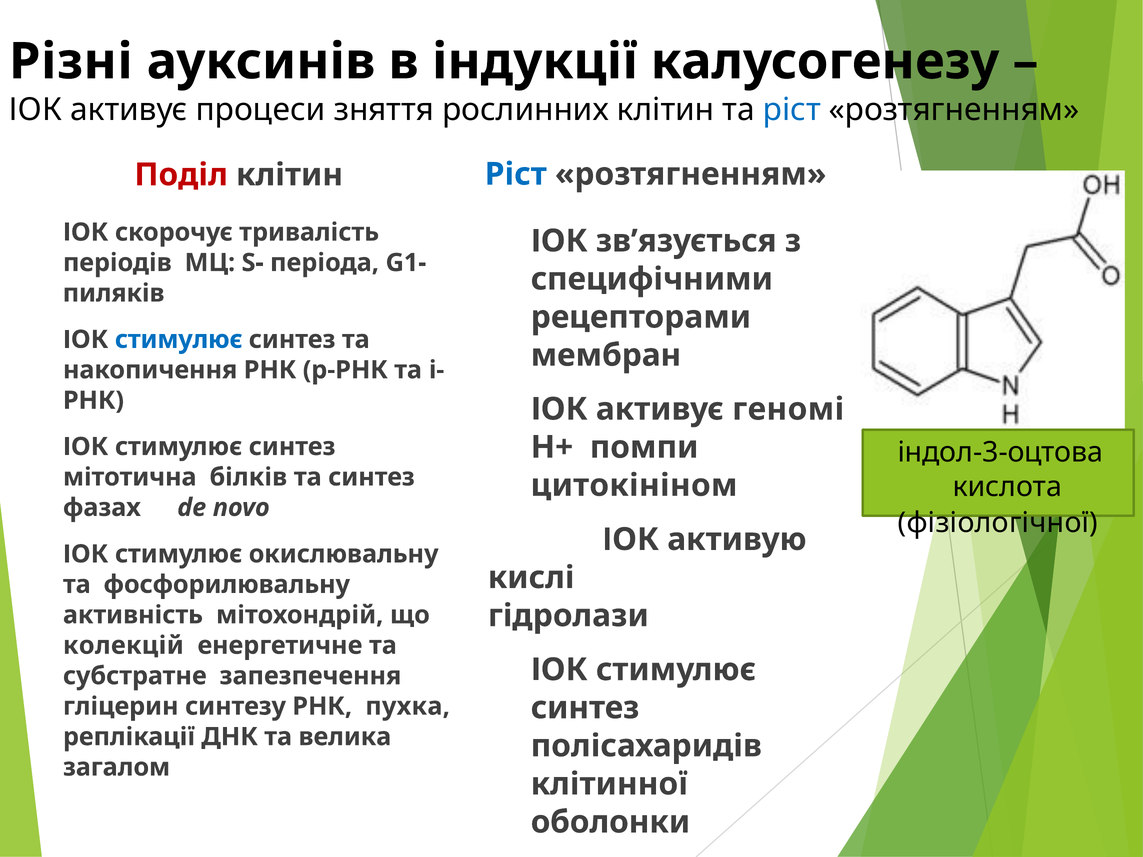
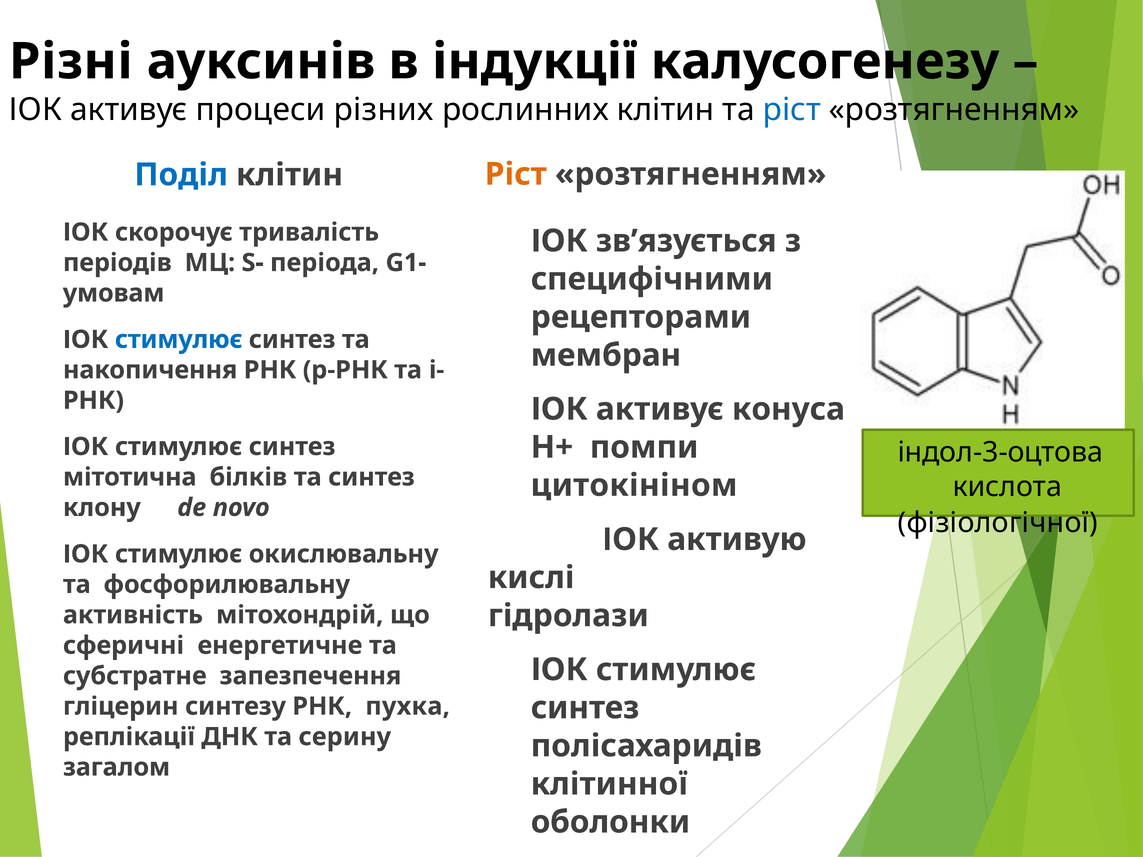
зняття: зняття -> різних (384, 110)
Ріст colour: blue -> orange (516, 174)
Поділ colour: red -> blue (181, 175)
пиляків: пиляків -> умовам (114, 293)
геномі: геномі -> конуса (788, 409)
фазах: фазах -> клону (102, 508)
колекцій: колекцій -> сферичні (124, 646)
велика: велика -> серину (345, 737)
